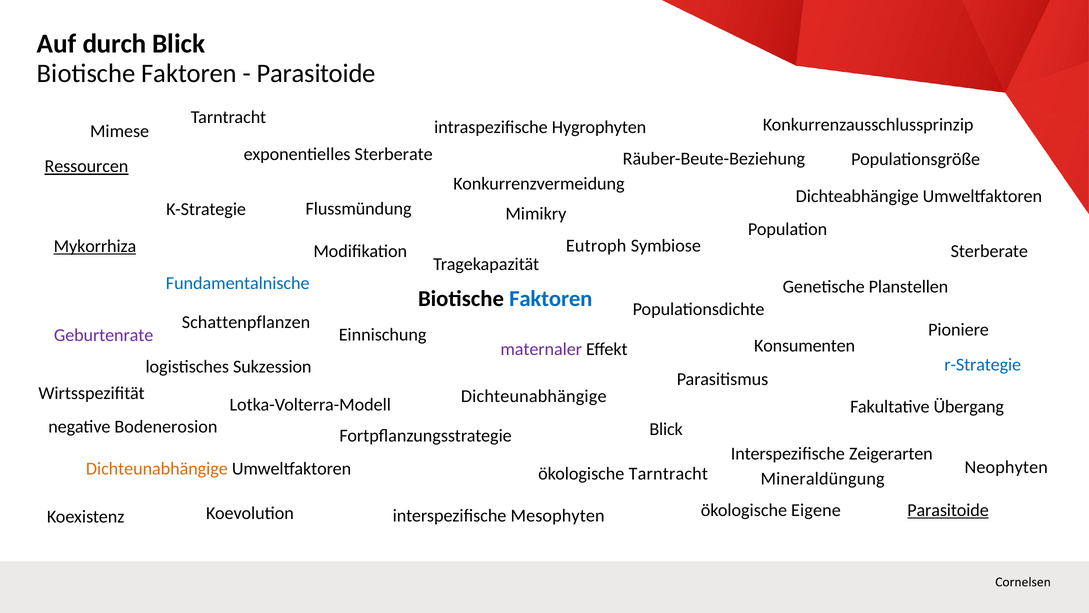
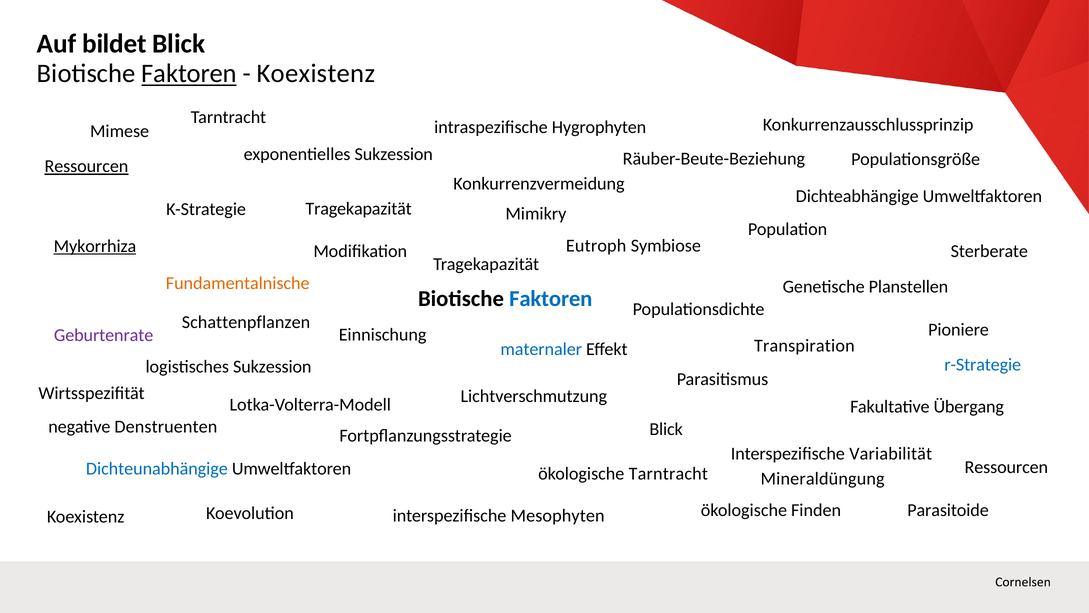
durch: durch -> bildet (114, 44)
Faktoren underline: none -> present (189, 74)
Parasitoide: Parasitoide -> Koexistenz (316, 74)
exponentielles Sterberate: Sterberate -> Sukzession (394, 154)
Flussmündung: Flussmündung -> Tragekapazität (359, 209)
Fundamentalnische colour: blue -> orange (238, 283)
Konsumenten: Konsumenten -> Transpiration (804, 346)
maternaler colour: purple -> blue (541, 349)
Dichteunabhängige: Dichteunabhängige -> Lichtverschmutzung (534, 396)
Bodenerosion: Bodenerosion -> Denstruenten (166, 426)
Zeigerarten: Zeigerarten -> Variabilität (891, 453)
Neophyten: Neophyten -> Ressourcen (1006, 467)
Dichteunabhängige colour: orange -> blue (157, 469)
Eigene: Eigene -> Finden (816, 510)
Parasitoide underline: present -> none (948, 510)
